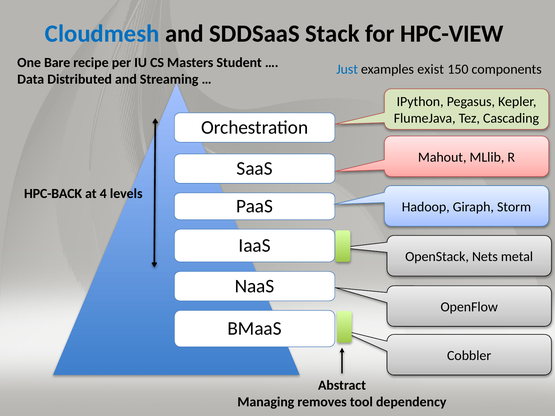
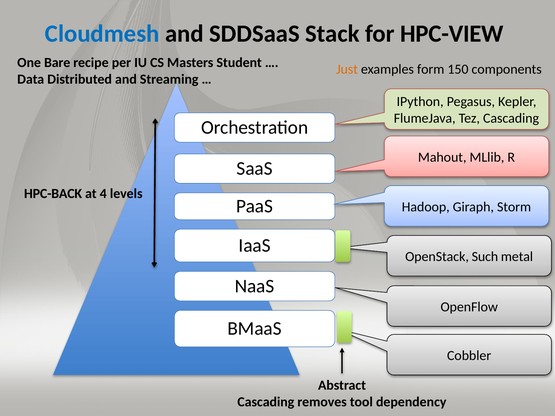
Just colour: blue -> orange (347, 69)
exist: exist -> form (431, 69)
Nets: Nets -> Such (485, 257)
Managing: Managing -> Cascading (266, 402)
